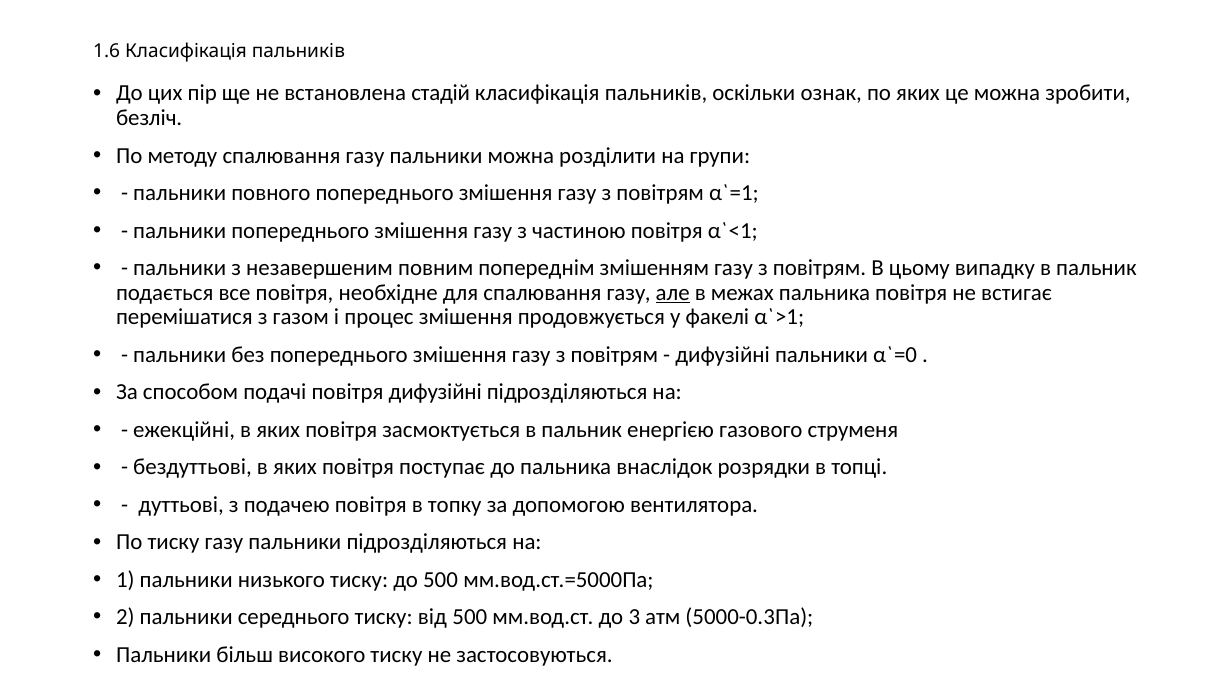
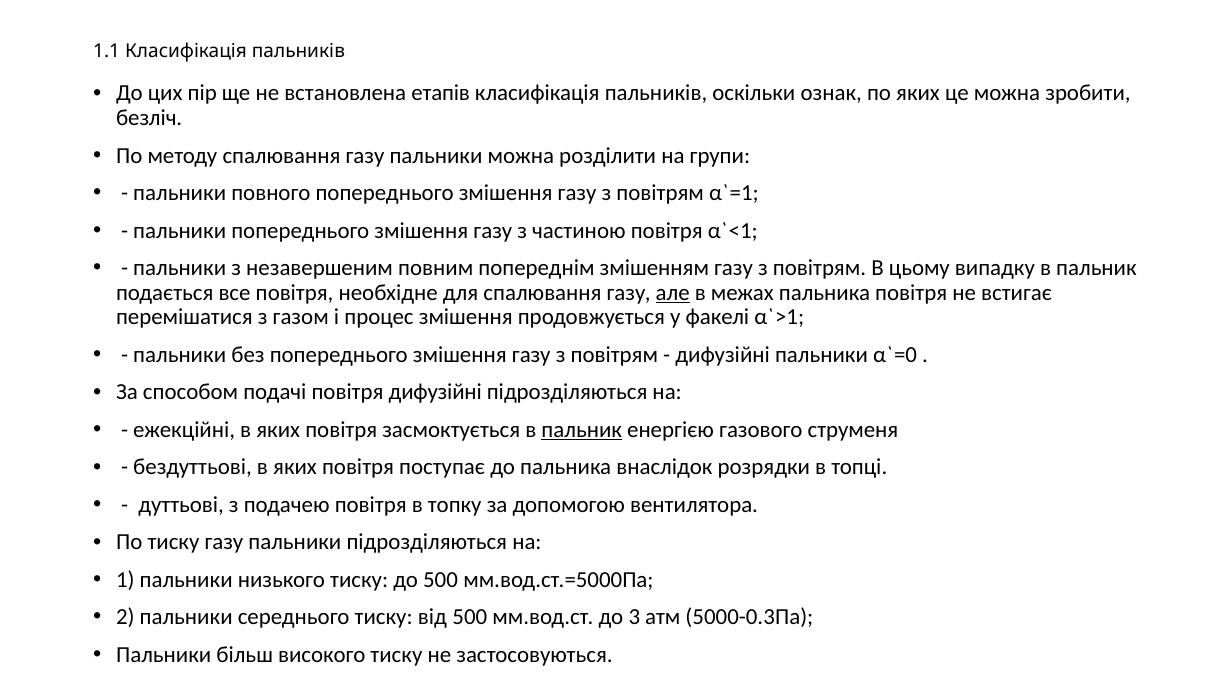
1.6: 1.6 -> 1.1 (107, 51)
стадій: стадій -> етапів (441, 93)
пальник underline: none -> present (582, 430)
